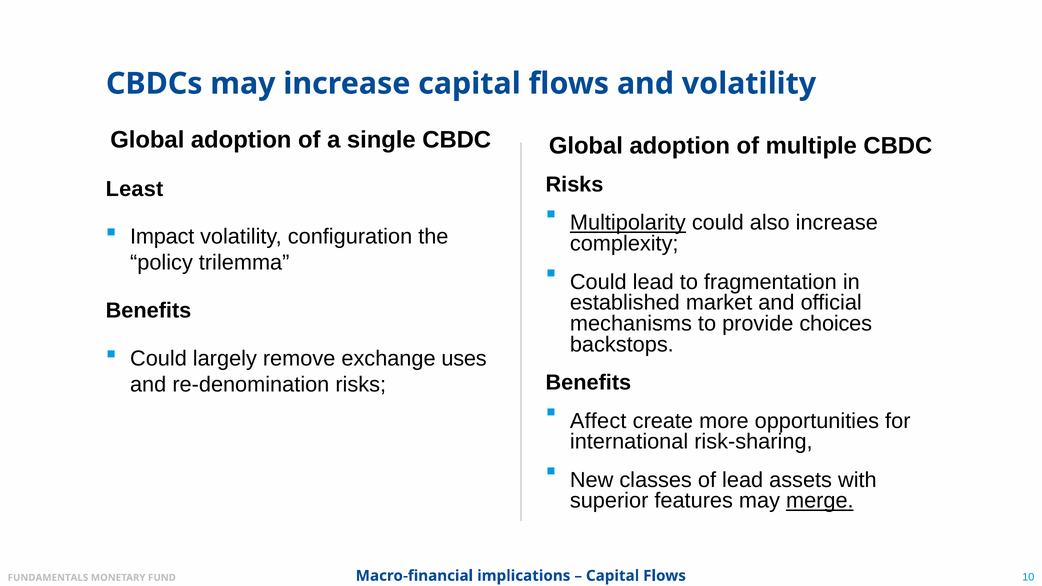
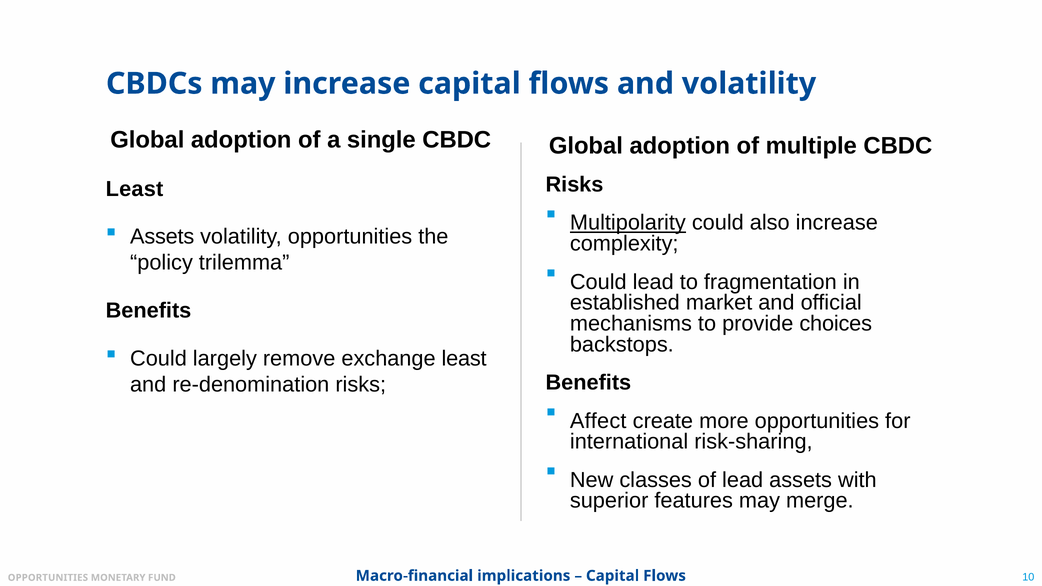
Impact: Impact -> Assets (162, 237)
volatility configuration: configuration -> opportunities (350, 237)
exchange uses: uses -> least (464, 358)
merge underline: present -> none (820, 501)
FUNDAMENTALS: FUNDAMENTALS -> OPPORTUNITIES (48, 578)
